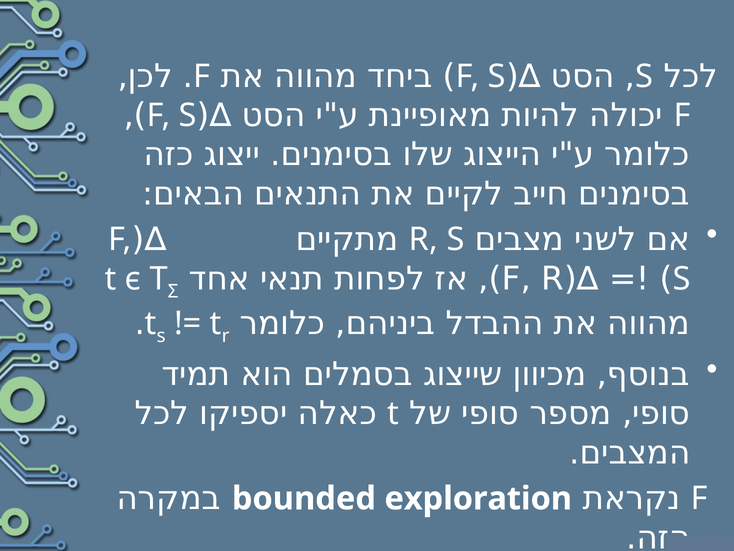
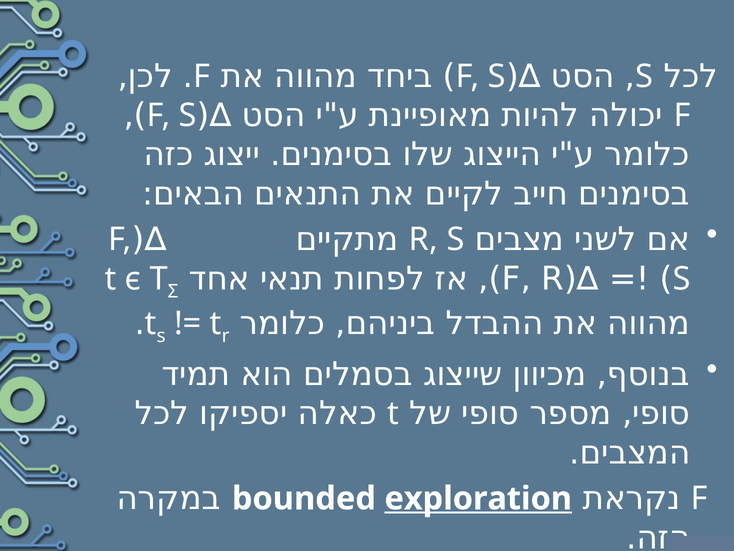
exploration underline: none -> present (478, 498)
